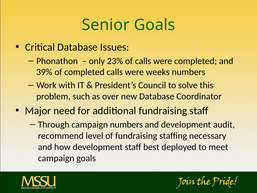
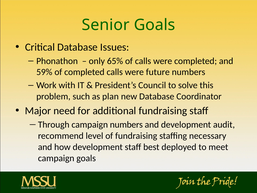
23%: 23% -> 65% (115, 61)
39%: 39% -> 59% (44, 72)
weeks: weeks -> future (158, 72)
over: over -> plan (110, 96)
